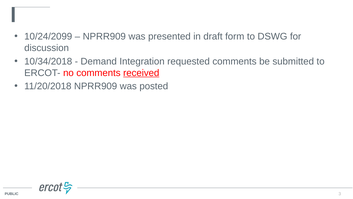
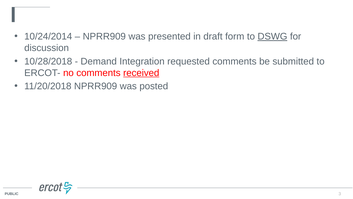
10/24/2099: 10/24/2099 -> 10/24/2014 (48, 36)
DSWG underline: none -> present (272, 36)
10/34/2018: 10/34/2018 -> 10/28/2018 (48, 61)
